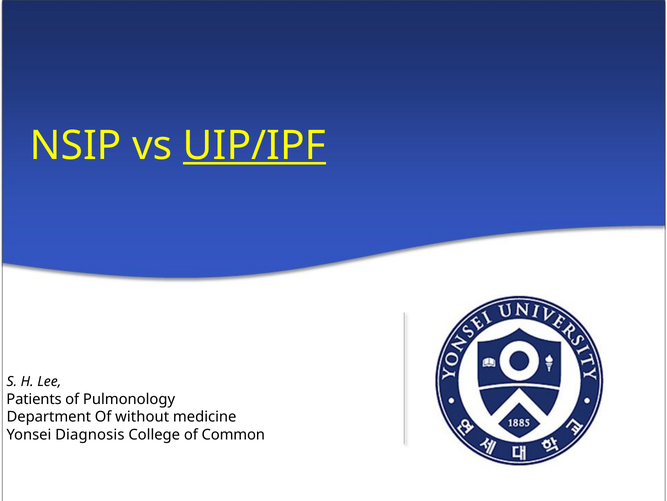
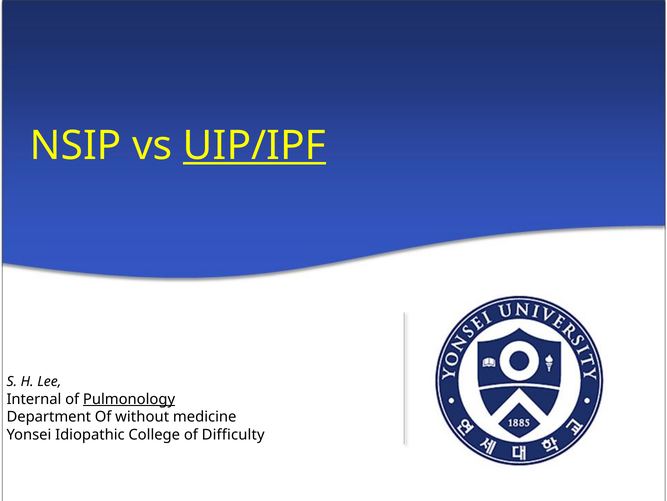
Patients: Patients -> Internal (34, 399)
Pulmonology underline: none -> present (129, 399)
Diagnosis: Diagnosis -> Idiopathic (90, 434)
Common: Common -> Difficulty (233, 434)
